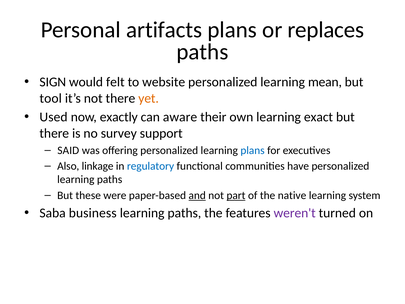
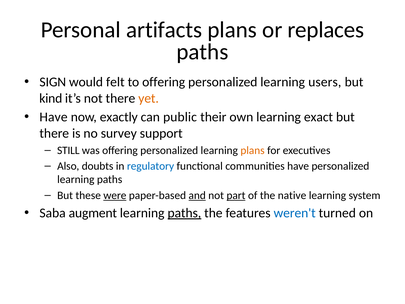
to website: website -> offering (164, 82)
mean: mean -> users (325, 82)
tool: tool -> kind (51, 98)
Used: Used -> Have (54, 117)
aware: aware -> public (180, 117)
SAID: SAID -> STILL (68, 150)
plans colour: blue -> orange (253, 150)
linkage: linkage -> doubts (98, 166)
were underline: none -> present (115, 195)
business: business -> augment (93, 213)
paths underline: none -> present (184, 213)
weren't colour: purple -> blue (295, 213)
